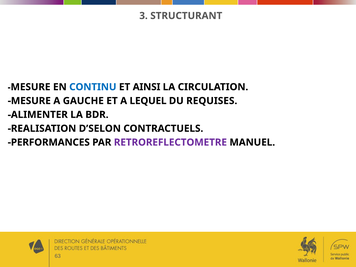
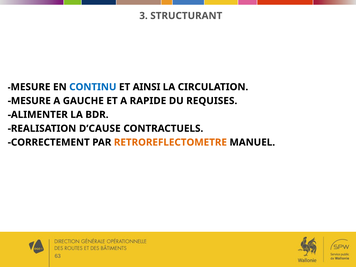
LEQUEL: LEQUEL -> RAPIDE (148, 101)
D’SELON: D’SELON -> D’CAUSE (100, 129)
PERFORMANCES: PERFORMANCES -> CORRECTEMENT (49, 142)
RETROREFLECTOMETRE colour: purple -> orange (170, 142)
